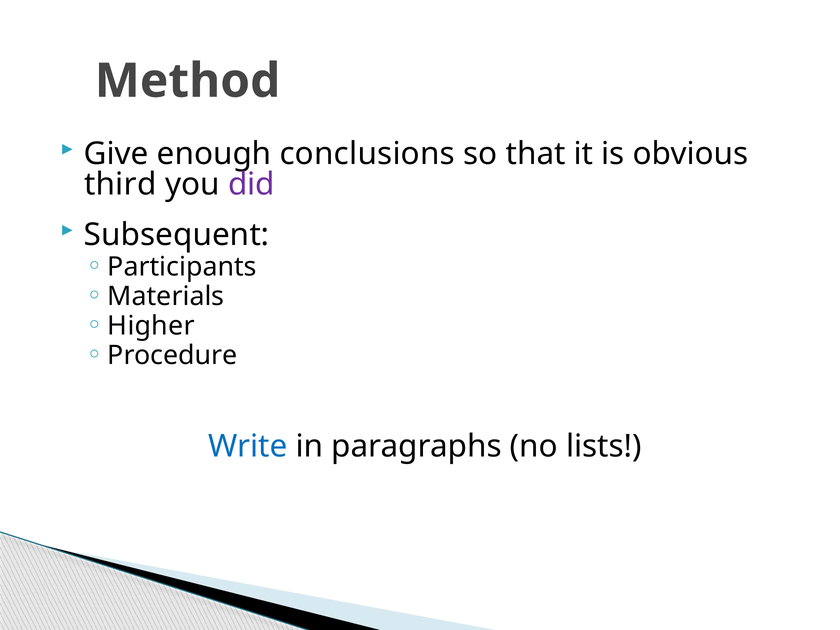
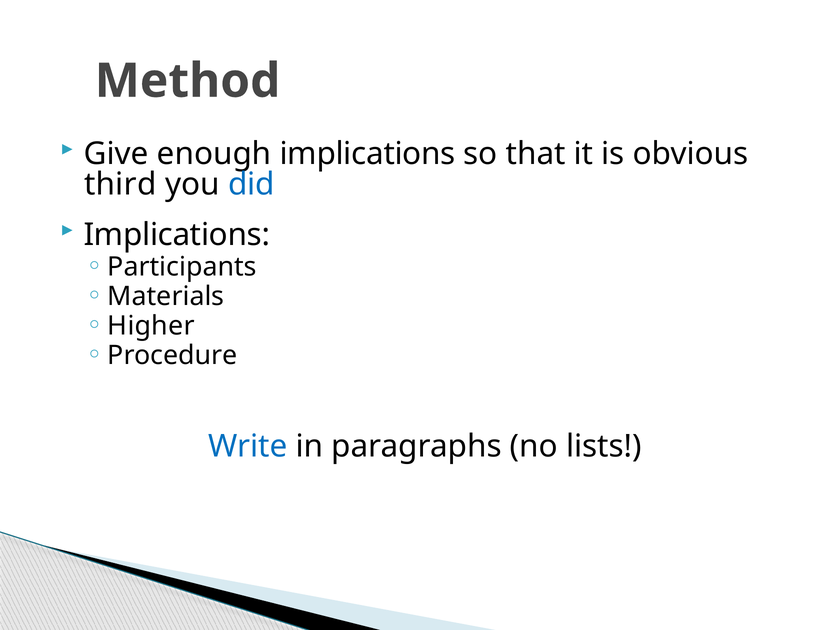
enough conclusions: conclusions -> implications (368, 154)
did colour: purple -> blue (251, 184)
Subsequent: Subsequent -> Implications (177, 235)
